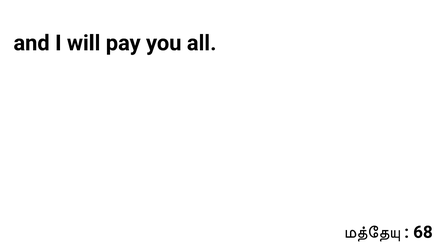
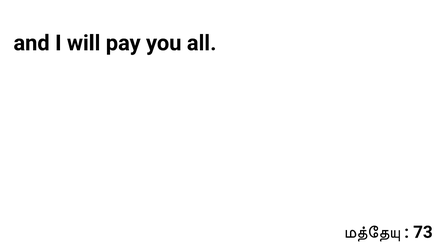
68: 68 -> 73 (423, 232)
